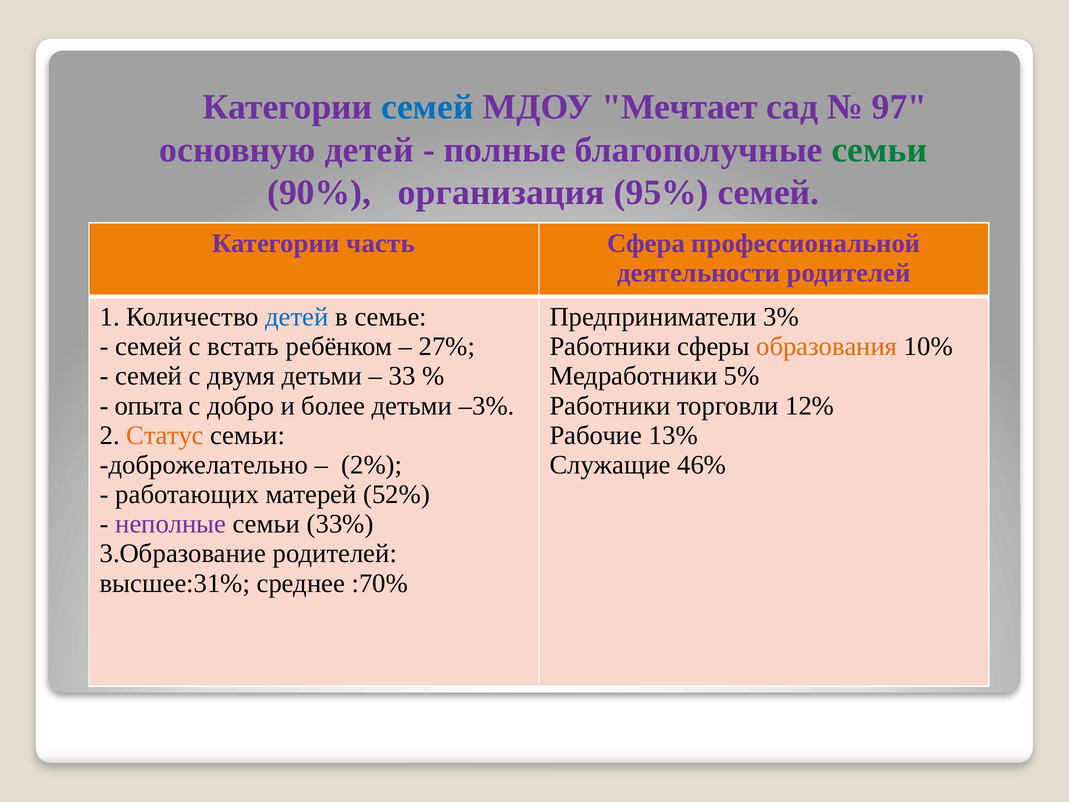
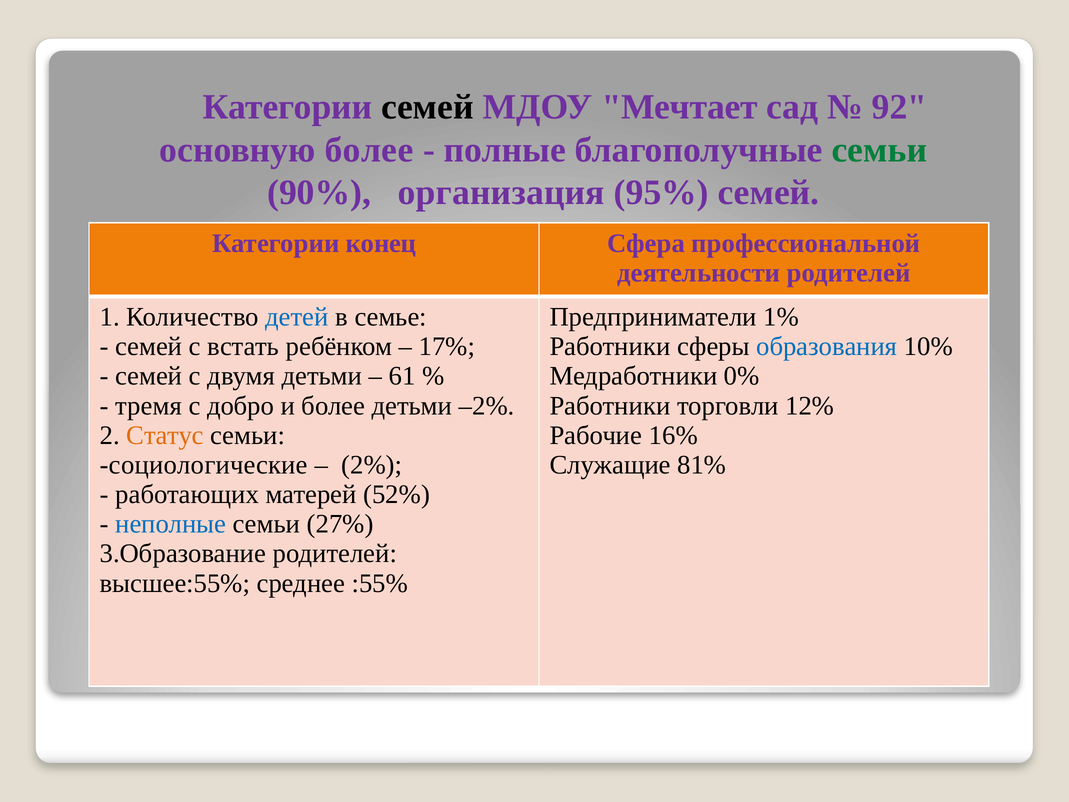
семей colour: blue -> black (427, 107)
97: 97 -> 92 (900, 107)
основную детей: детей -> более (369, 150)
часть: часть -> конец (381, 243)
3%: 3% -> 1% (781, 317)
27%: 27% -> 17% (447, 346)
образования colour: orange -> blue (827, 346)
33: 33 -> 61 (402, 376)
5%: 5% -> 0% (742, 376)
опыта: опыта -> тремя (149, 406)
–3%: –3% -> –2% (487, 406)
13%: 13% -> 16% (673, 435)
доброжелательно: доброжелательно -> социологические (204, 465)
46%: 46% -> 81% (702, 465)
неполные colour: purple -> blue (171, 524)
33%: 33% -> 27% (340, 524)
высшее:31%: высшее:31% -> высшее:55% (175, 583)
:70%: :70% -> :55% (380, 583)
